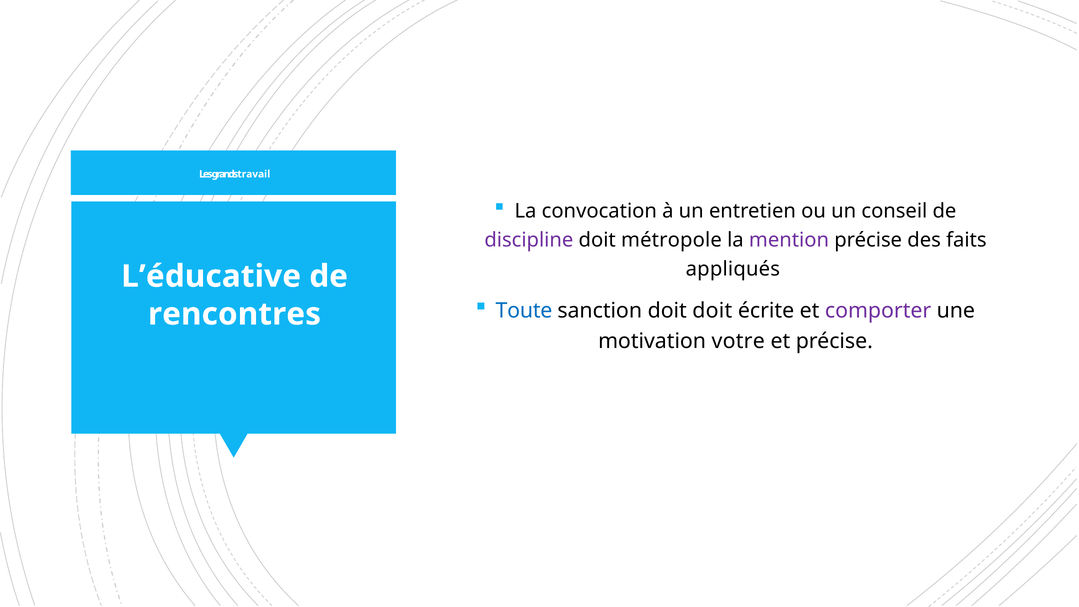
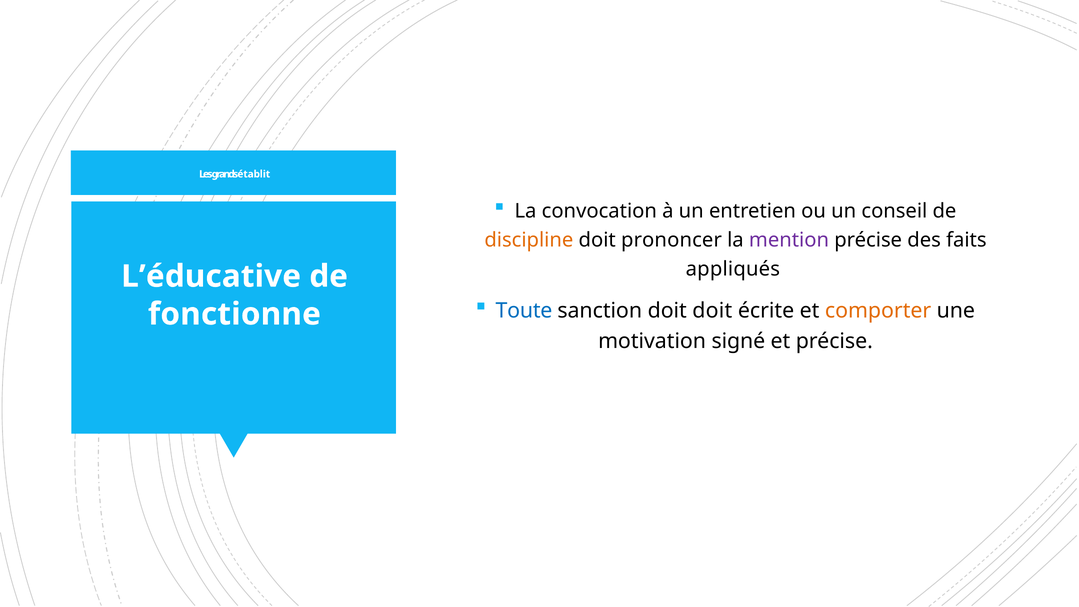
travail: travail -> établit (254, 174)
discipline colour: purple -> orange (529, 240)
métropole: métropole -> prononcer (671, 240)
comporter colour: purple -> orange (878, 311)
rencontres: rencontres -> fonctionne (234, 314)
votre: votre -> signé (738, 341)
